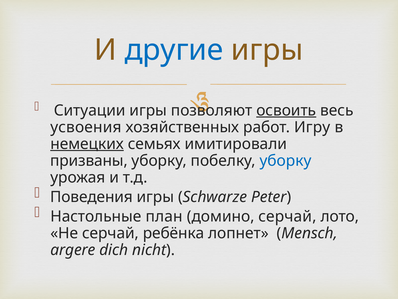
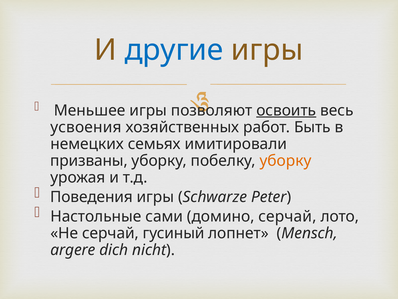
Ситуации: Ситуации -> Меньшее (90, 110)
Игру: Игру -> Быть (312, 127)
немецких underline: present -> none (87, 144)
уборку colour: blue -> orange (285, 160)
план: план -> сами (164, 216)
ребёнка: ребёнка -> гусиный (174, 233)
